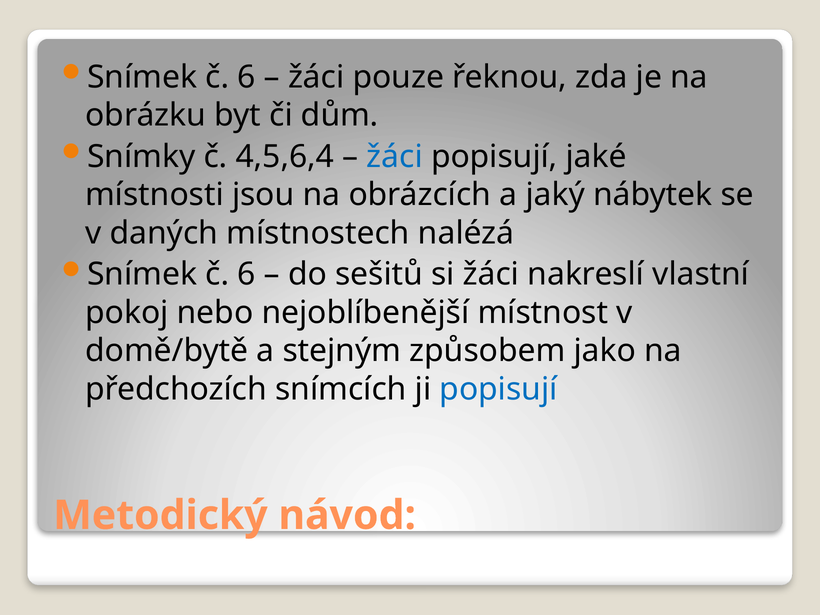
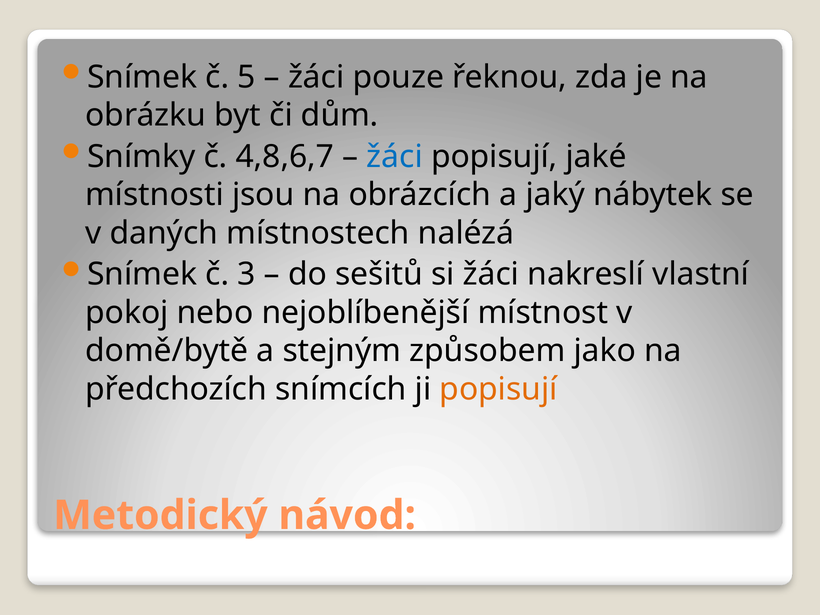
6: 6 -> 5 (247, 77)
4,5,6,4: 4,5,6,4 -> 4,8,6,7 (285, 157)
6: 6 -> 3 (247, 274)
popisují colour: blue -> orange (499, 389)
